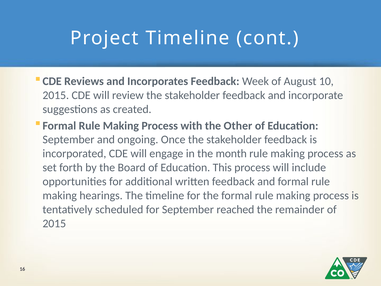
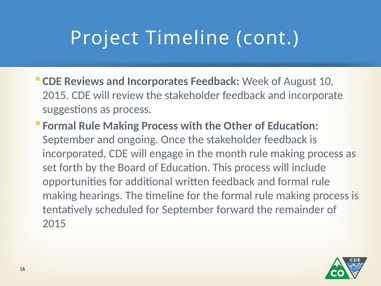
as created: created -> process (132, 109)
reached: reached -> forward (235, 209)
